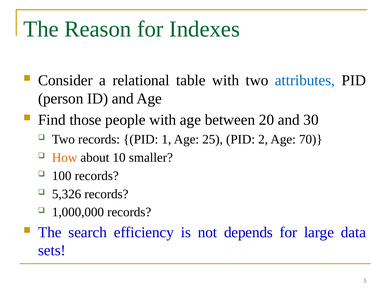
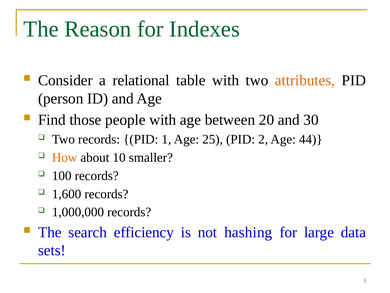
attributes colour: blue -> orange (305, 80)
70: 70 -> 44 (311, 139)
5,326: 5,326 -> 1,600 (67, 194)
depends: depends -> hashing (248, 232)
